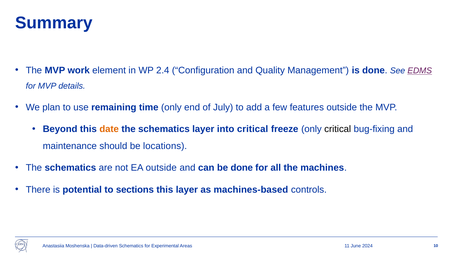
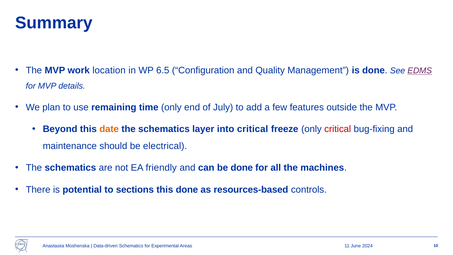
element: element -> location (109, 70)
2.4: 2.4 -> 6.5 (163, 70)
critical colour: black -> red (338, 129)
locations: locations -> electrical (165, 146)
EA outside: outside -> friendly (161, 168)
this layer: layer -> done (187, 189)
machines-based: machines-based -> resources-based (251, 189)
